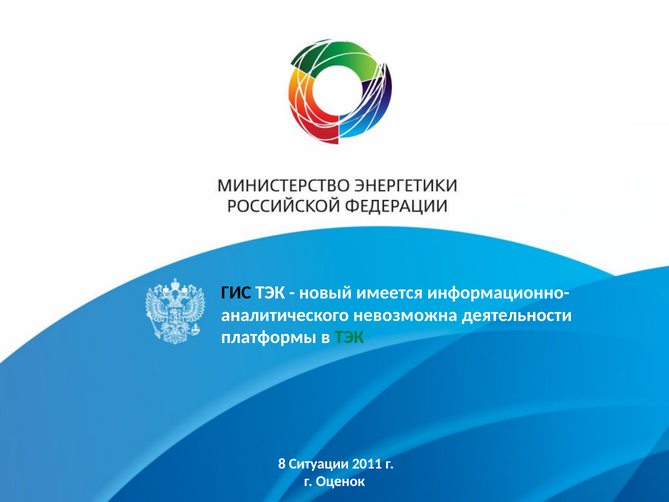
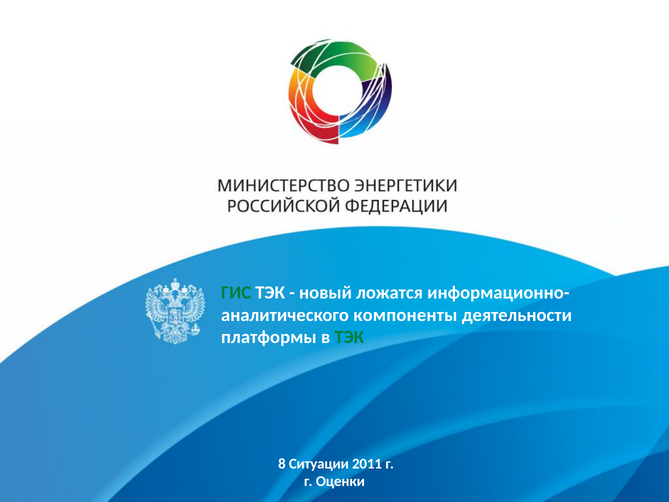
ГИС colour: black -> green (236, 293)
имеется: имеется -> ложатся (390, 293)
невозможна: невозможна -> компоненты (405, 315)
Оценок: Оценок -> Оценки (340, 481)
